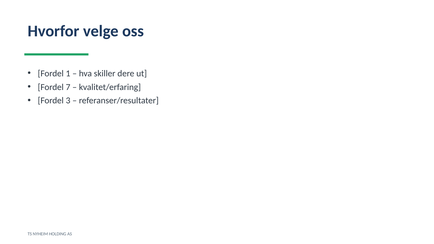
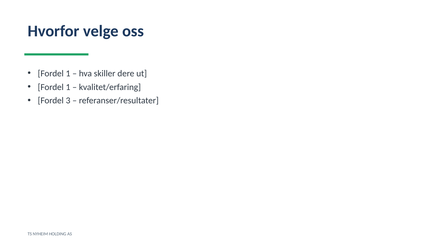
7: 7 -> 1 (68, 87)
